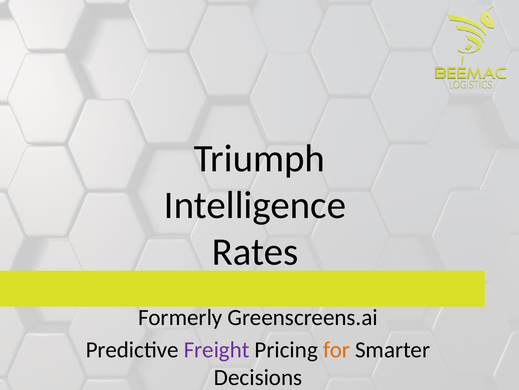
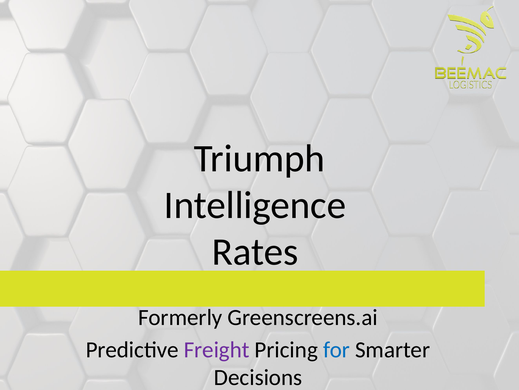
for colour: orange -> blue (337, 349)
